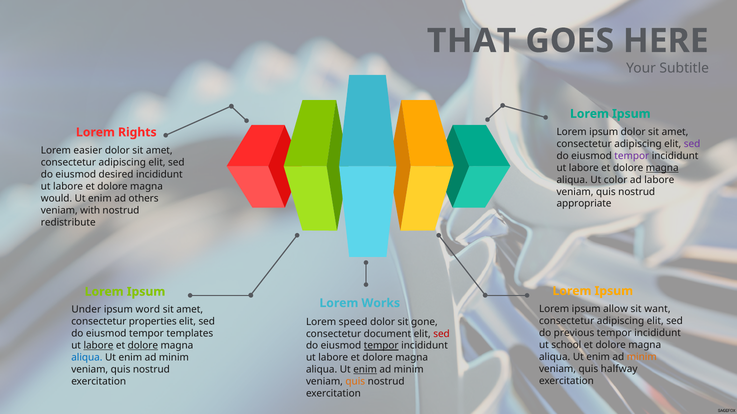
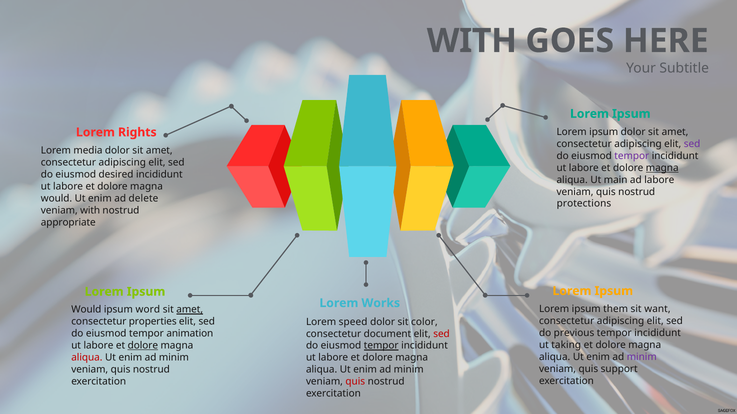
THAT: THAT -> WITH (472, 41)
easier: easier -> media (88, 151)
color: color -> main (616, 180)
others: others -> delete (143, 199)
appropriate: appropriate -> protections (584, 204)
redistribute: redistribute -> appropriate (68, 223)
allow: allow -> them (616, 309)
Under: Under -> Would (86, 310)
amet underline: none -> present (190, 310)
gone: gone -> color (424, 322)
templates: templates -> animation (190, 334)
school: school -> taking (566, 345)
labore underline: present -> none (98, 346)
minim colour: orange -> purple (642, 357)
aliqua colour: blue -> red (87, 358)
halfway: halfway -> support (619, 369)
enim underline: present -> none (365, 370)
quis colour: orange -> red (355, 382)
